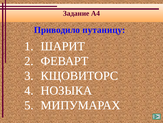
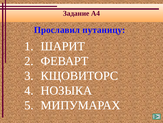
Приводило: Приводило -> Прославил (57, 30)
